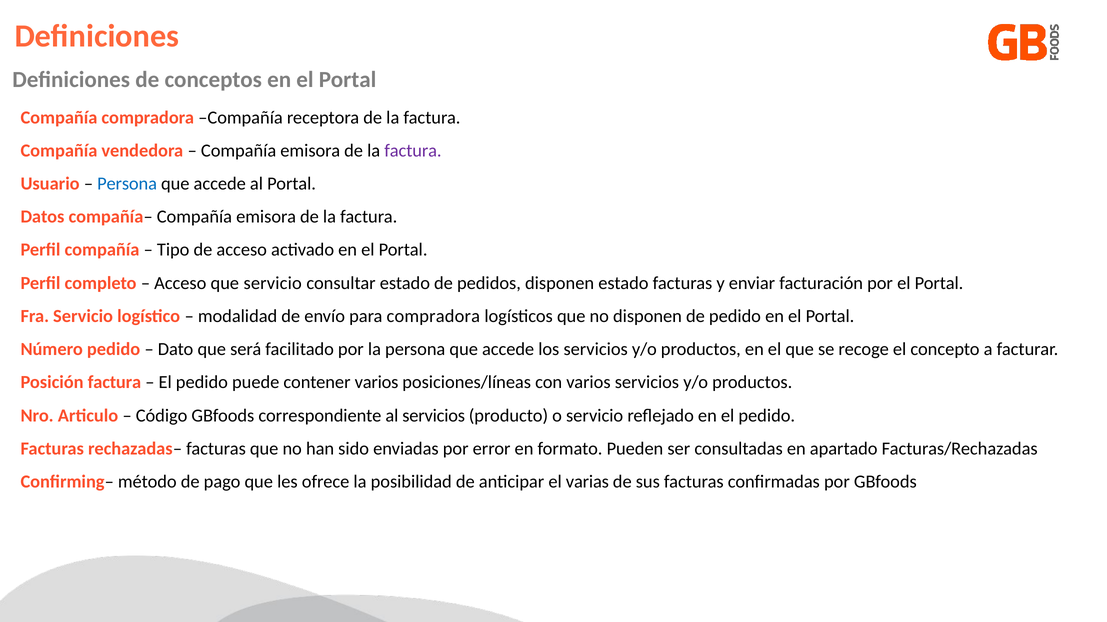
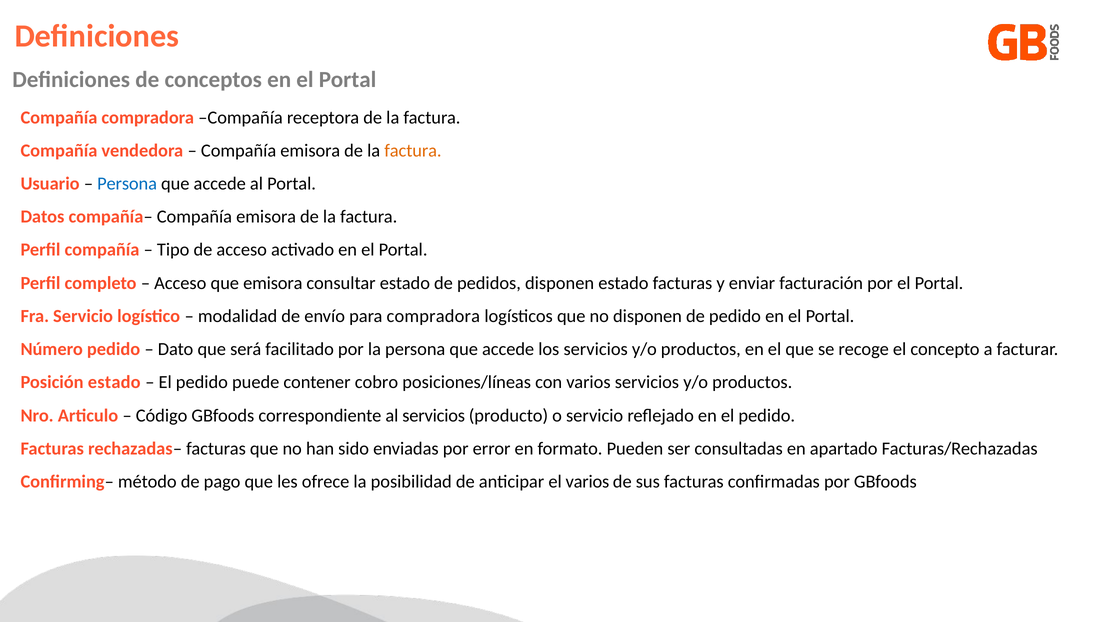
factura colour: purple -> orange (413, 151)
que servicio: servicio -> emisora (273, 283)
Posición factura: factura -> estado (114, 383)
contener varios: varios -> cobro (376, 383)
el varias: varias -> varios (587, 482)
